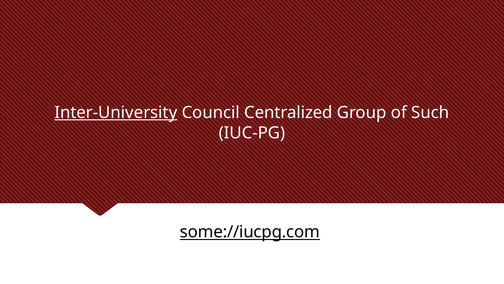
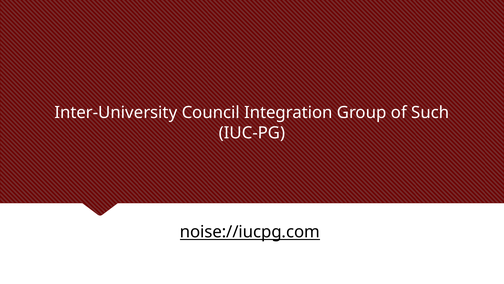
Inter-University underline: present -> none (116, 112)
Centralized: Centralized -> Integration (288, 112)
some://iucpg.com: some://iucpg.com -> noise://iucpg.com (250, 231)
